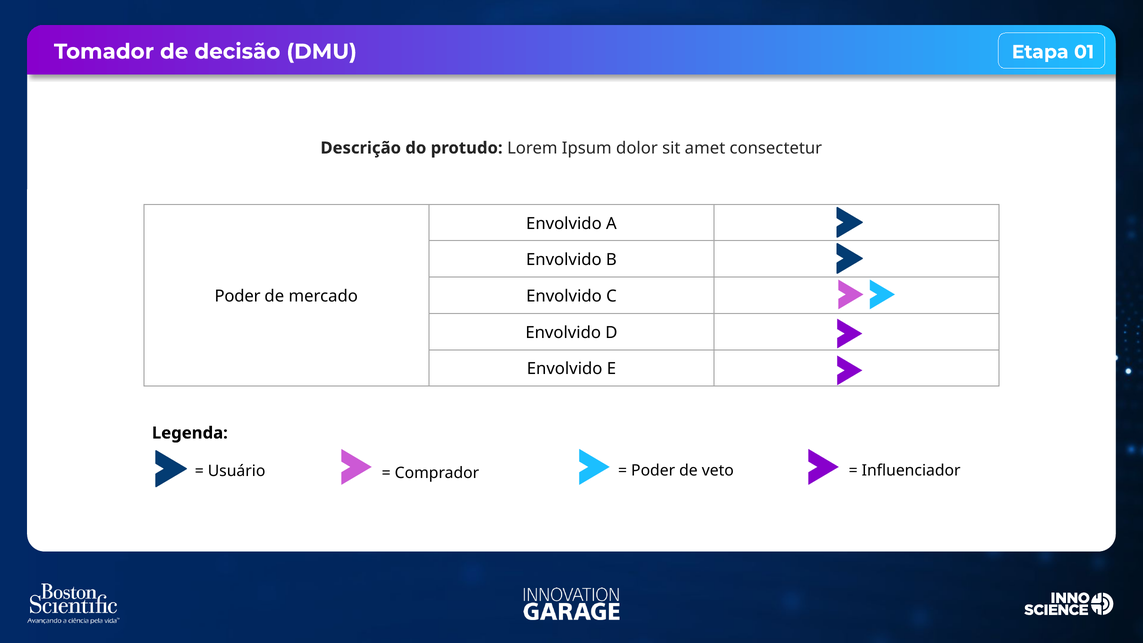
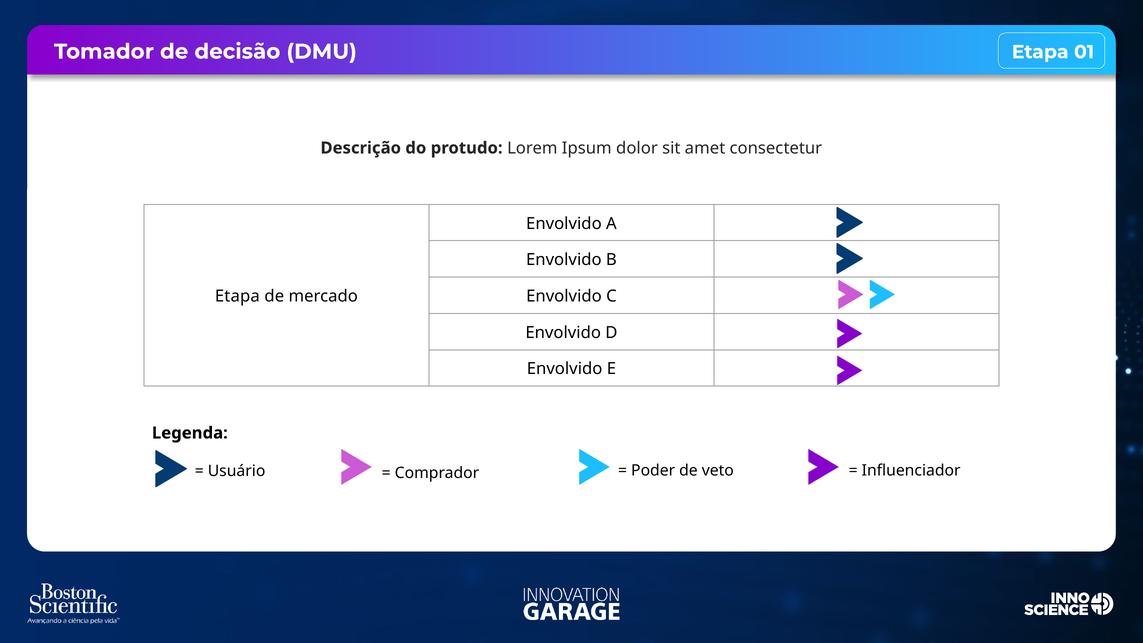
Poder: Poder -> Etapa (237, 296)
